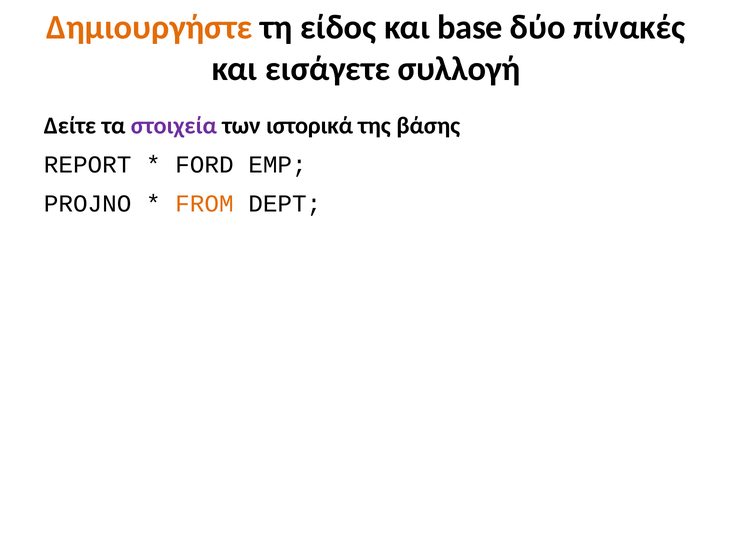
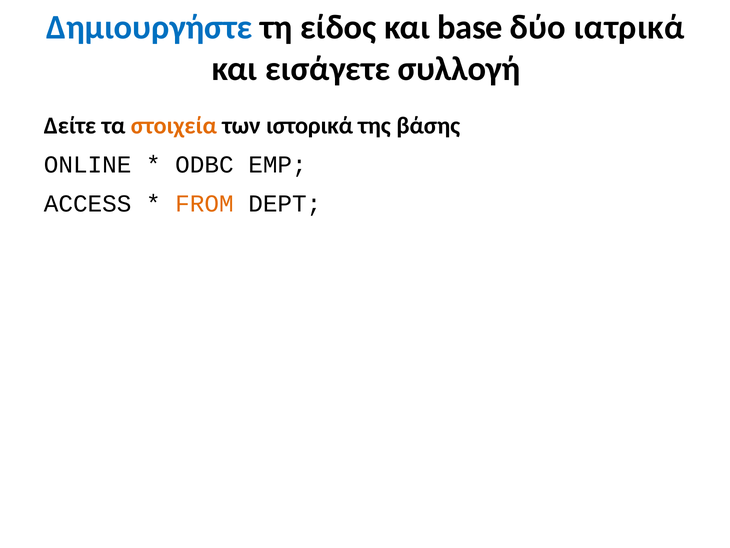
Δημιουργήστε colour: orange -> blue (149, 27)
πίνακές: πίνακές -> ιατρικά (629, 27)
στοιχεία colour: purple -> orange (174, 125)
REPORT: REPORT -> ONLINE (88, 165)
FORD: FORD -> ODBC (204, 165)
PROJNO: PROJNO -> ACCESS (88, 204)
